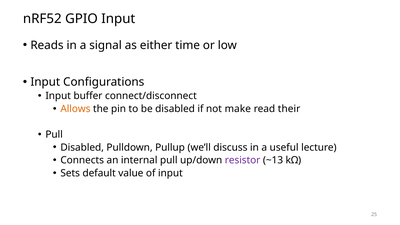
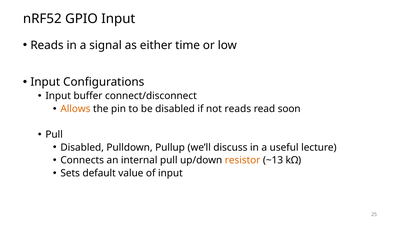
not make: make -> reads (238, 109)
their: their -> soon (289, 109)
resistor colour: purple -> orange (243, 160)
